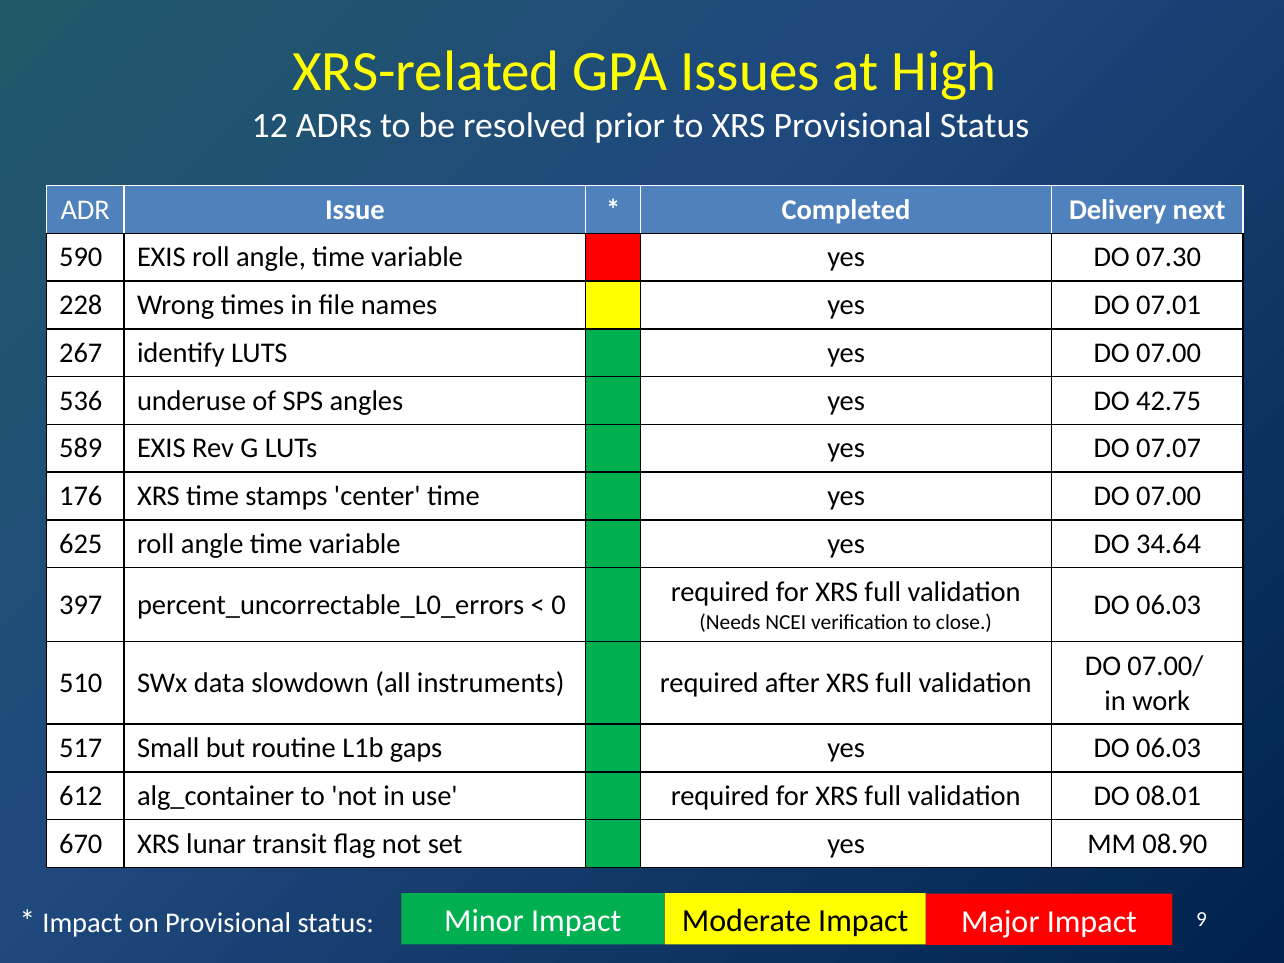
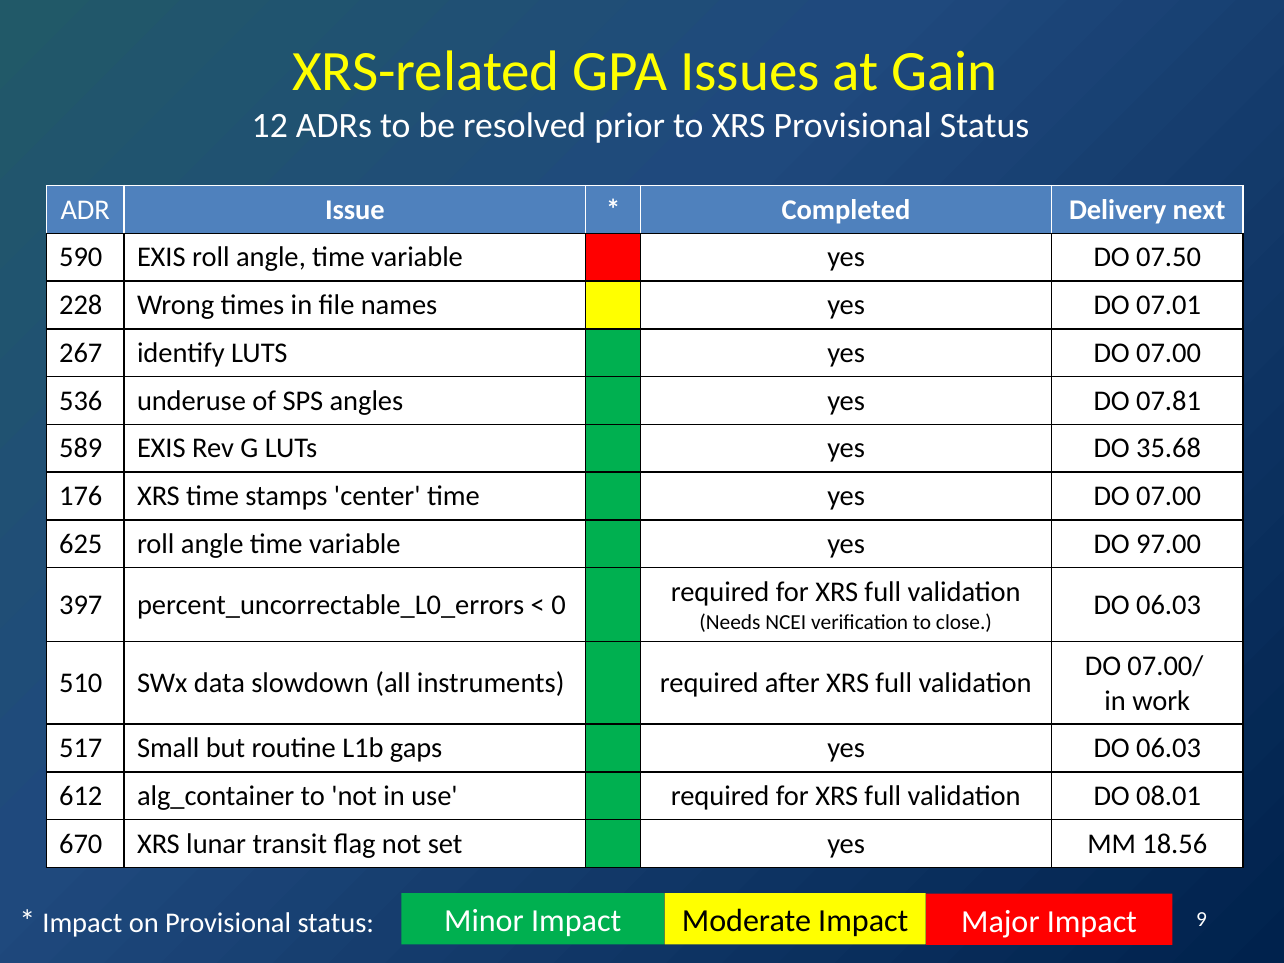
High: High -> Gain (944, 72)
07.30: 07.30 -> 07.50 (1169, 258)
42.75: 42.75 -> 07.81 (1169, 401)
07.07: 07.07 -> 35.68 (1169, 449)
34.64: 34.64 -> 97.00 (1169, 544)
08.90: 08.90 -> 18.56 (1175, 844)
